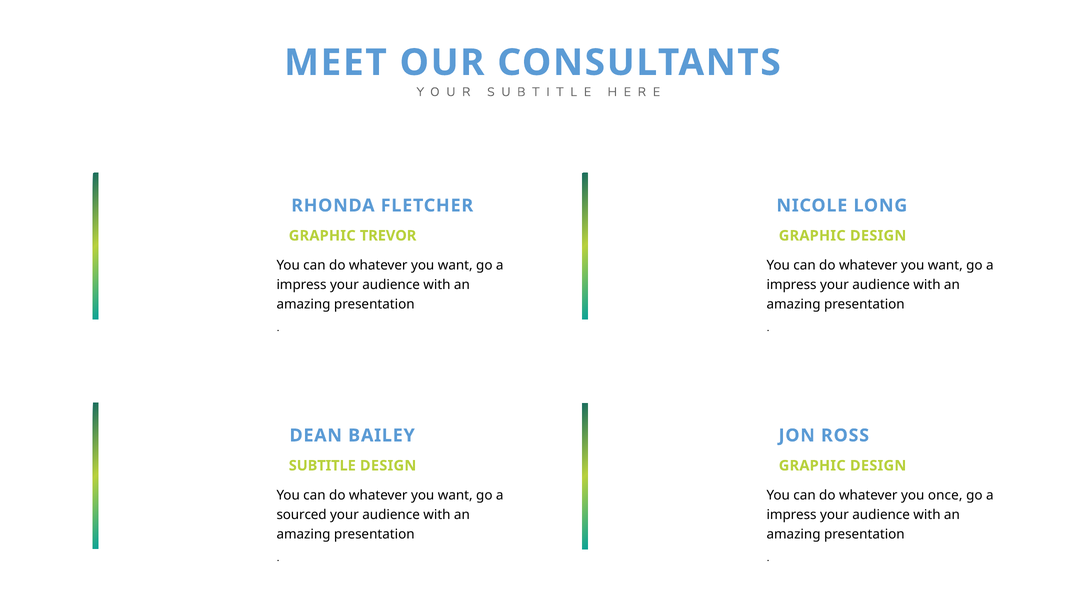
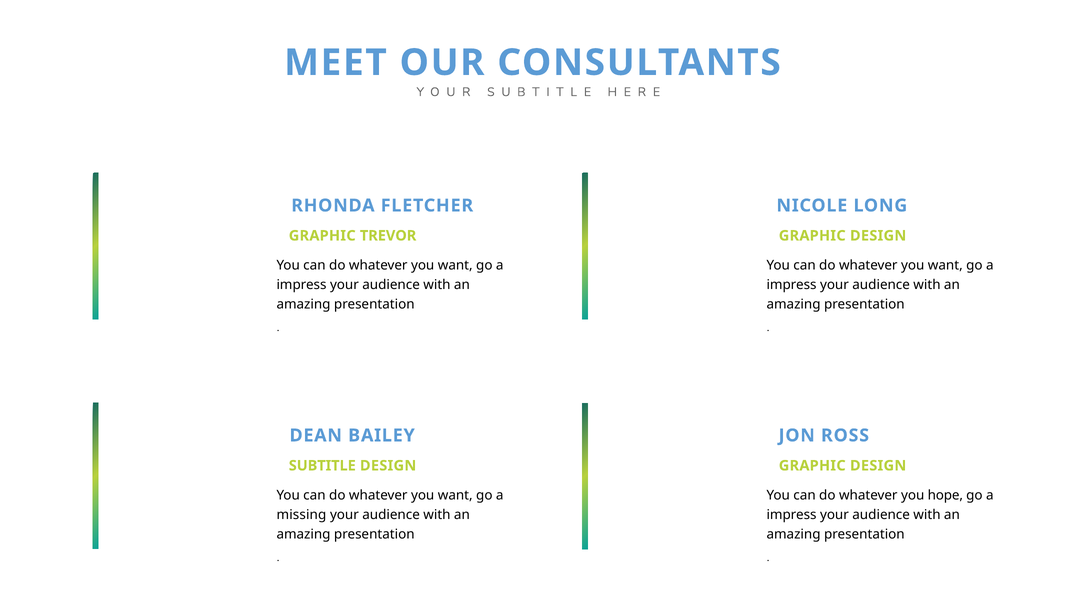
once: once -> hope (945, 495)
sourced: sourced -> missing (301, 515)
